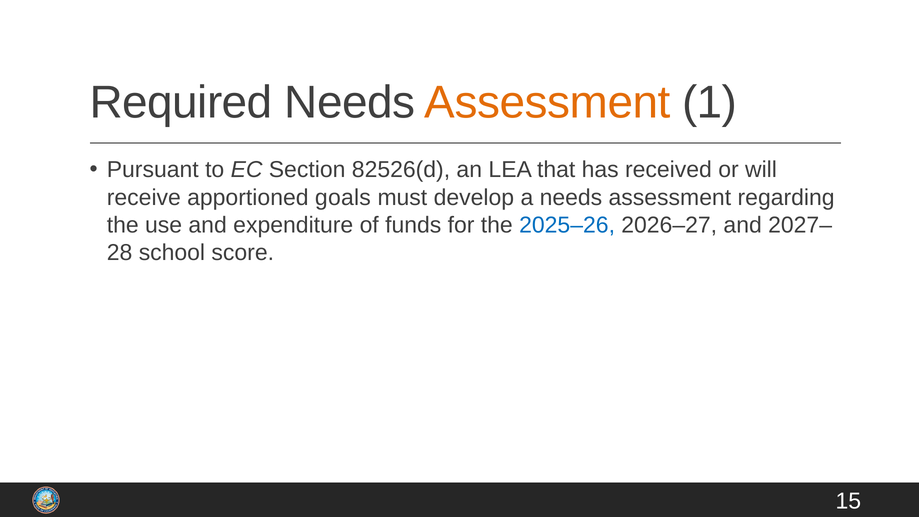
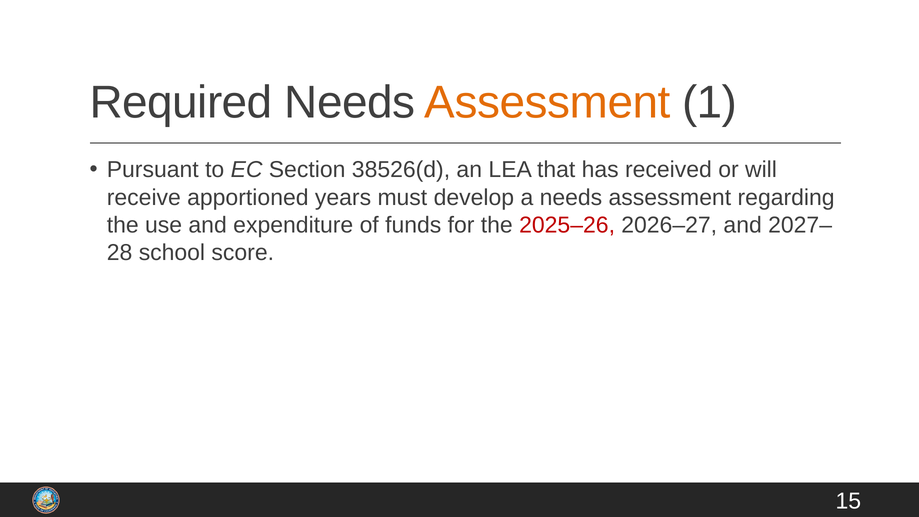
82526(d: 82526(d -> 38526(d (401, 170)
goals: goals -> years (343, 197)
2025–26 colour: blue -> red (567, 225)
